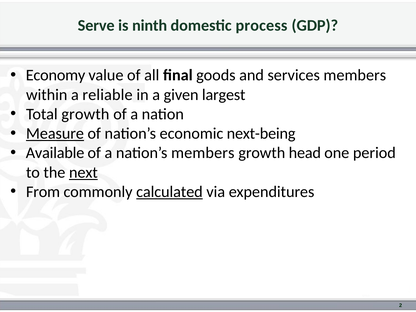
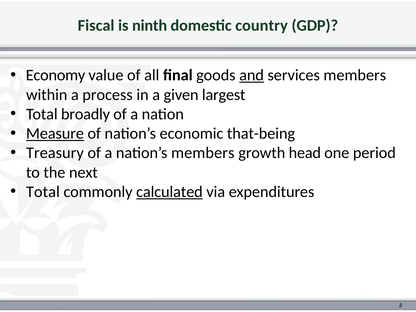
Serve: Serve -> Fiscal (96, 25)
process: process -> country (262, 25)
and underline: none -> present (252, 75)
reliable: reliable -> process (108, 95)
Total growth: growth -> broadly (86, 114)
next-being: next-being -> that-being (261, 134)
Available: Available -> Treasury (55, 153)
next underline: present -> none (83, 172)
From: From -> Total (43, 192)
